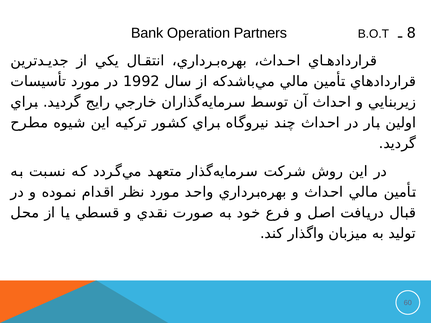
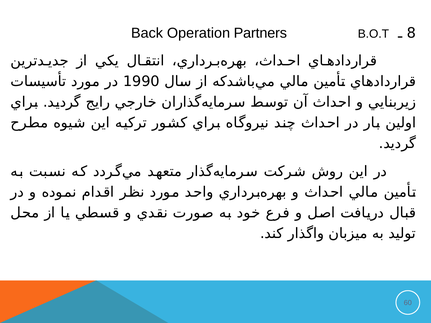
Bank: Bank -> Back (147, 33)
1992: 1992 -> 1990 (141, 82)
